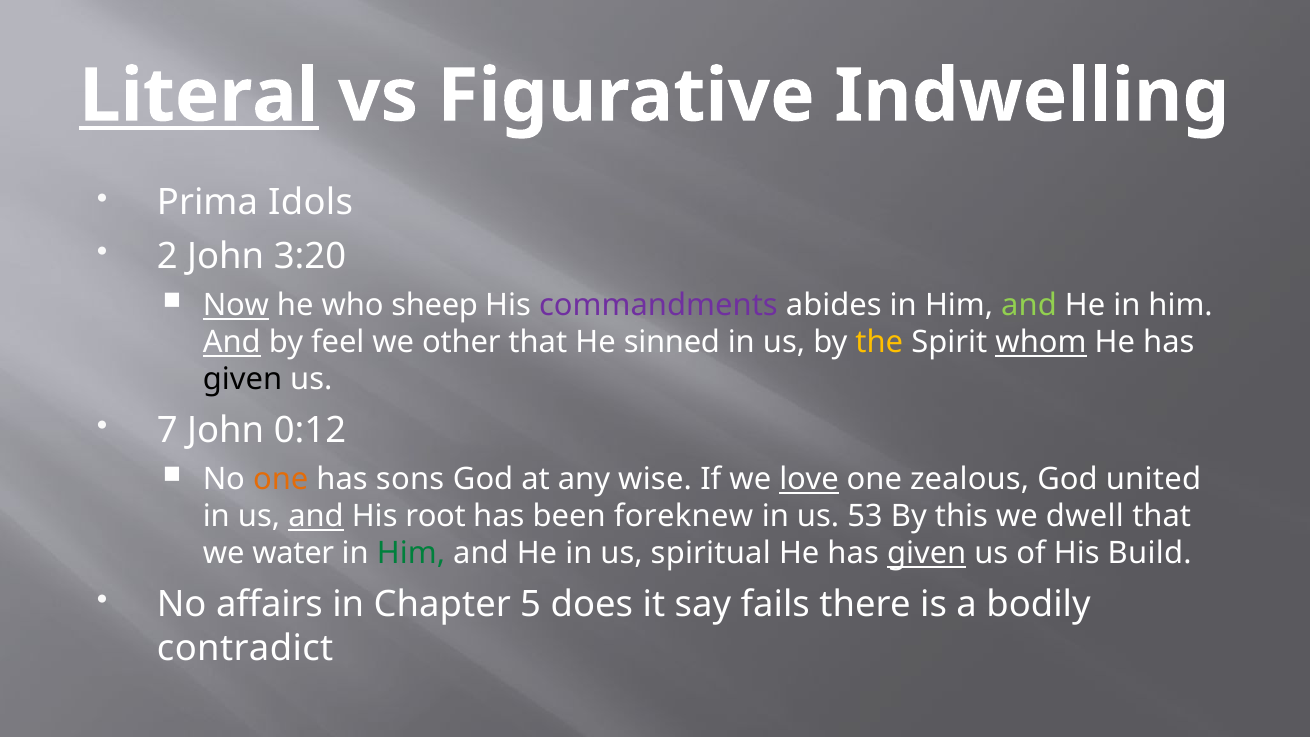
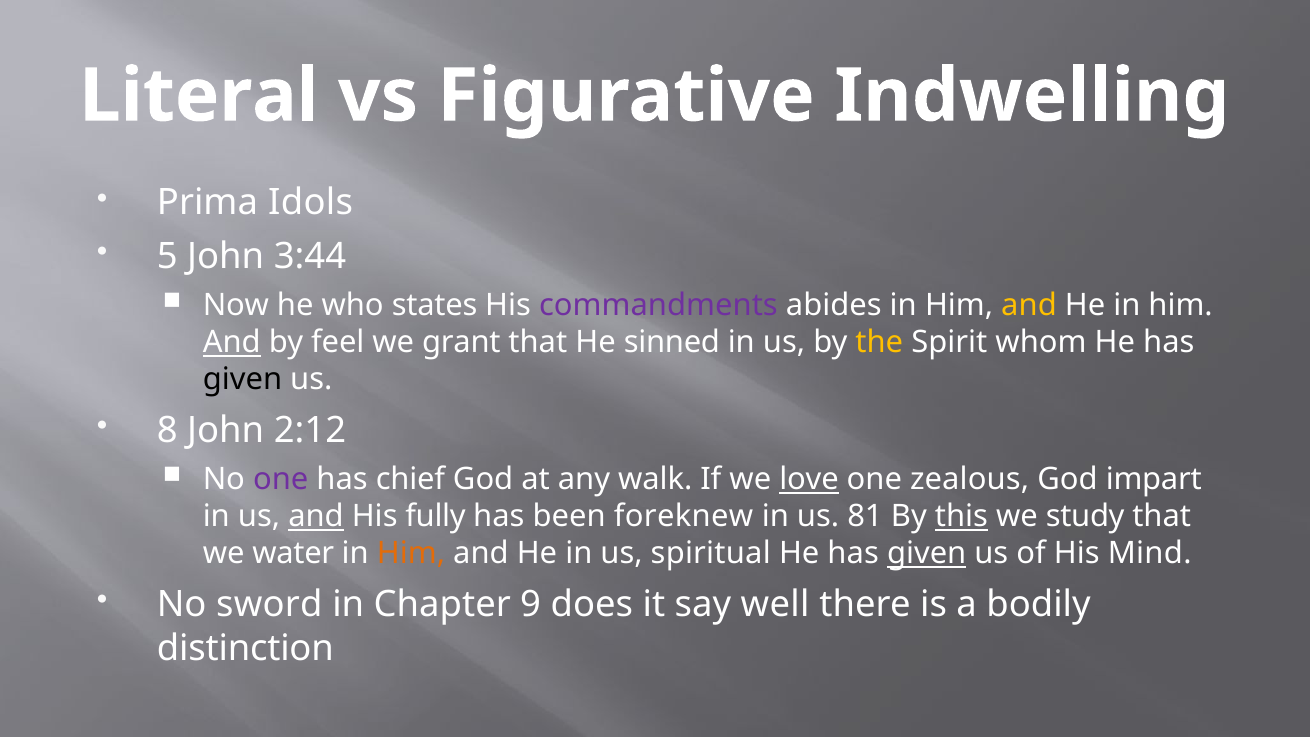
Literal underline: present -> none (199, 96)
2: 2 -> 5 (167, 257)
3:20: 3:20 -> 3:44 (310, 257)
Now underline: present -> none (236, 305)
sheep: sheep -> states (435, 305)
and colour: light green -> yellow (1029, 305)
other: other -> grant (461, 343)
whom underline: present -> none (1041, 343)
7: 7 -> 8 (167, 431)
0:12: 0:12 -> 2:12 (310, 431)
one colour: orange -> purple (281, 479)
sons: sons -> chief (410, 479)
wise: wise -> walk (655, 479)
united: united -> impart (1154, 479)
root: root -> fully (436, 517)
53: 53 -> 81 (865, 517)
this underline: none -> present (961, 517)
dwell: dwell -> study (1085, 517)
Him colour: green -> orange (411, 554)
Build: Build -> Mind (1150, 554)
affairs: affairs -> sword (269, 605)
5: 5 -> 9 (531, 605)
fails: fails -> well (775, 605)
contradict: contradict -> distinction (245, 648)
